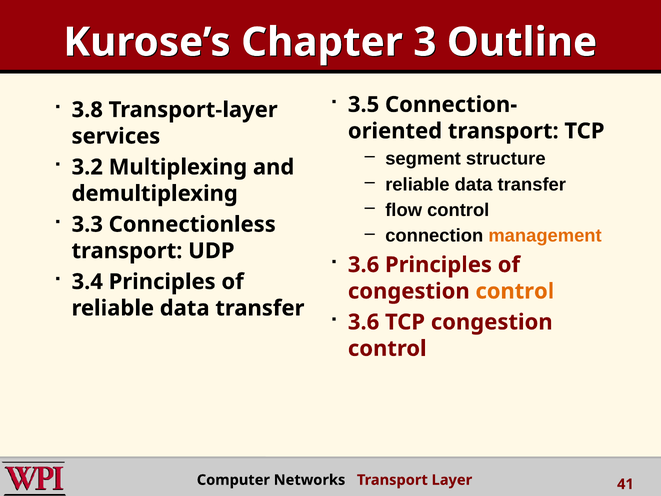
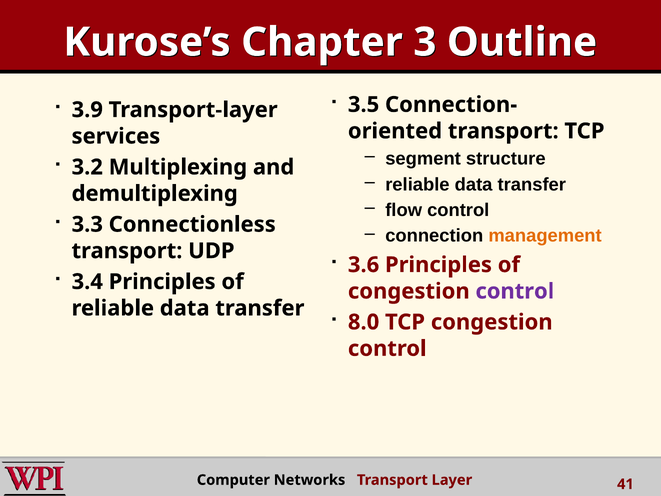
3.8: 3.8 -> 3.9 (87, 110)
control colour: orange -> purple (515, 291)
3.6: 3.6 -> 8.0 (364, 322)
